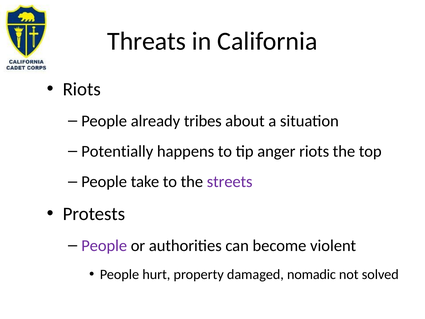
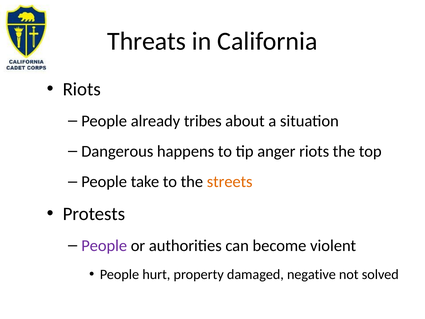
Potentially: Potentially -> Dangerous (117, 151)
streets colour: purple -> orange (230, 182)
nomadic: nomadic -> negative (311, 274)
